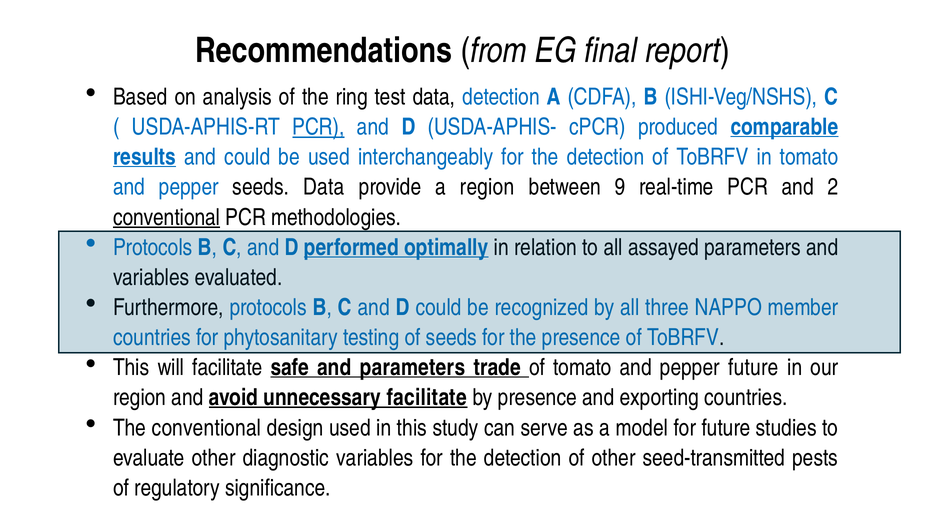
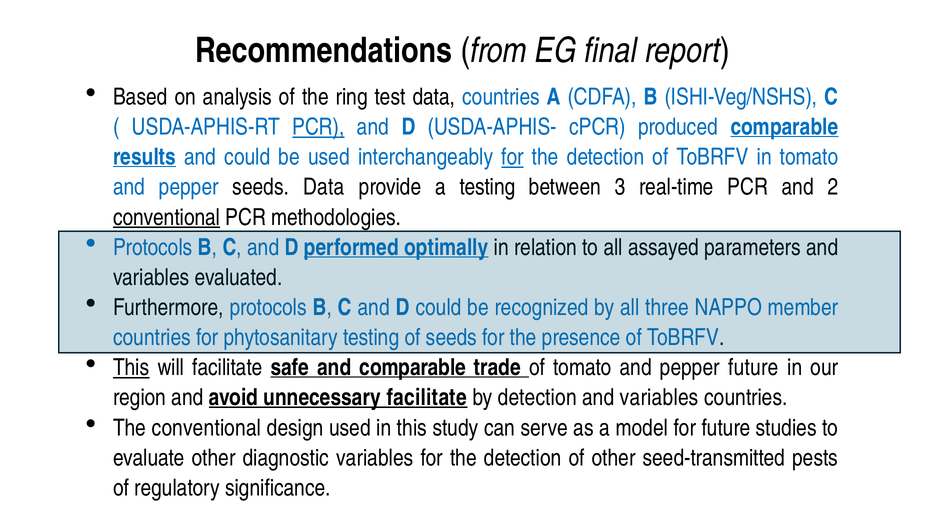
data detection: detection -> countries (501, 97)
for underline: none -> present (513, 157)
a region: region -> testing (487, 187)
9: 9 -> 3 (620, 187)
This underline: none -> present (131, 367)
and parameters: parameters -> comparable (413, 367)
by presence: presence -> detection (537, 397)
exporting: exporting -> variables (659, 397)
